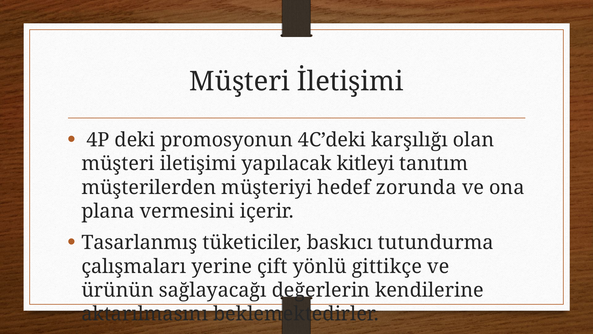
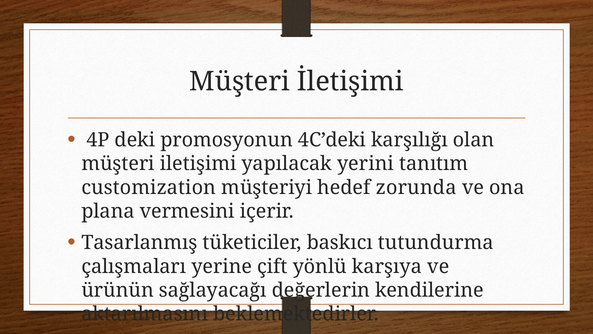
kitleyi: kitleyi -> yerini (365, 164)
müşterilerden: müşterilerden -> customization (149, 187)
gittikçe: gittikçe -> karşıya (387, 266)
